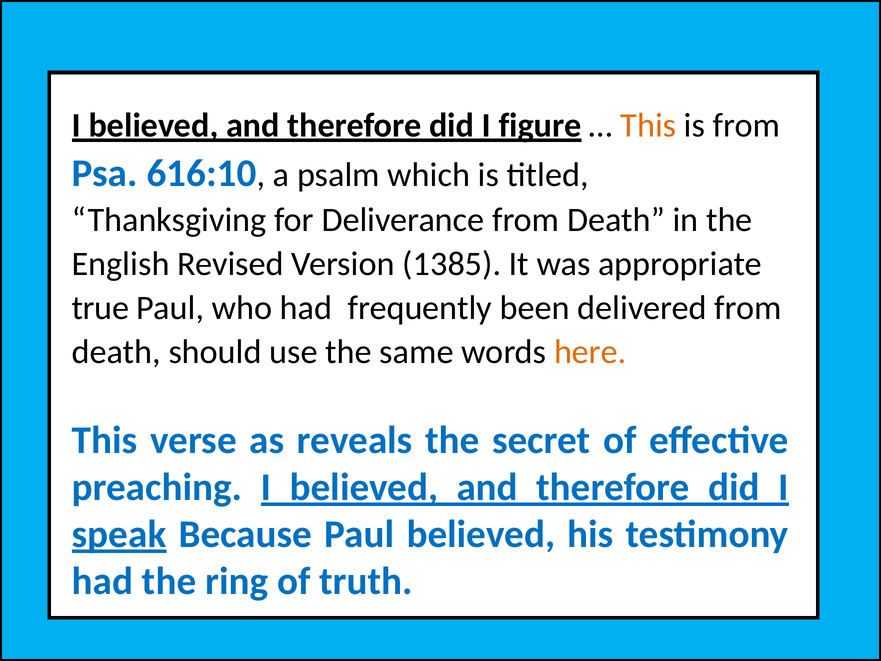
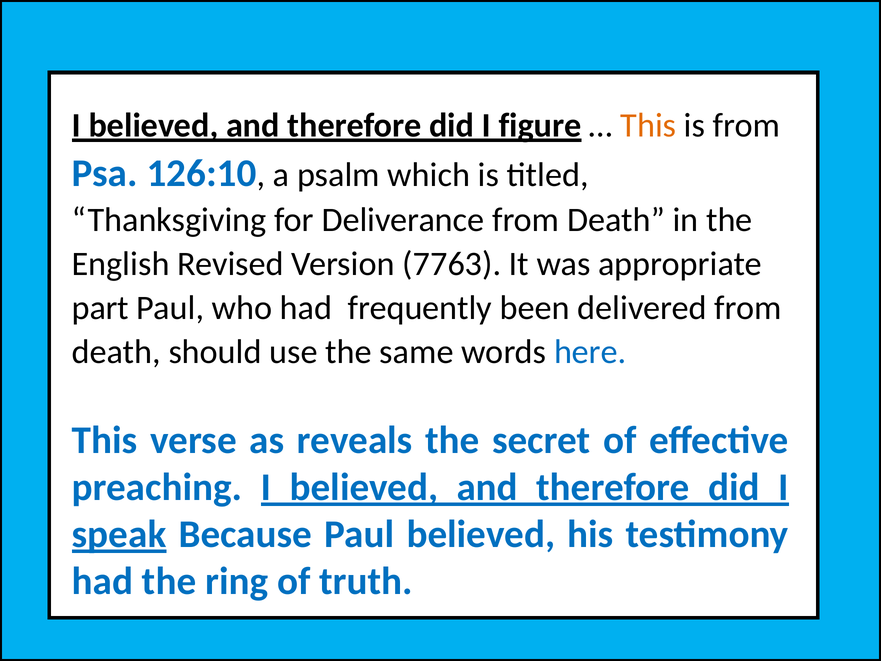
616:10: 616:10 -> 126:10 (202, 173)
1385: 1385 -> 7763 (452, 264)
true: true -> part (100, 308)
here colour: orange -> blue (590, 352)
